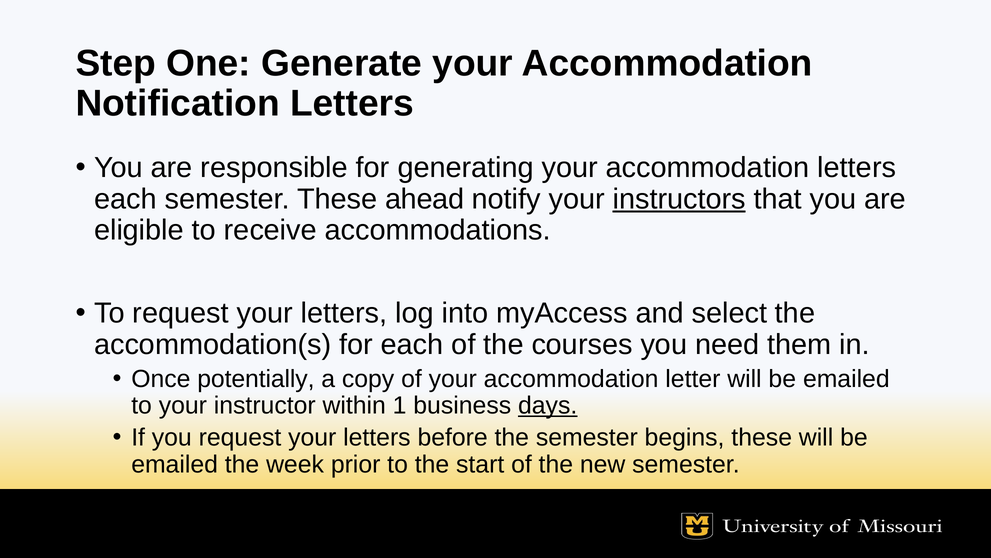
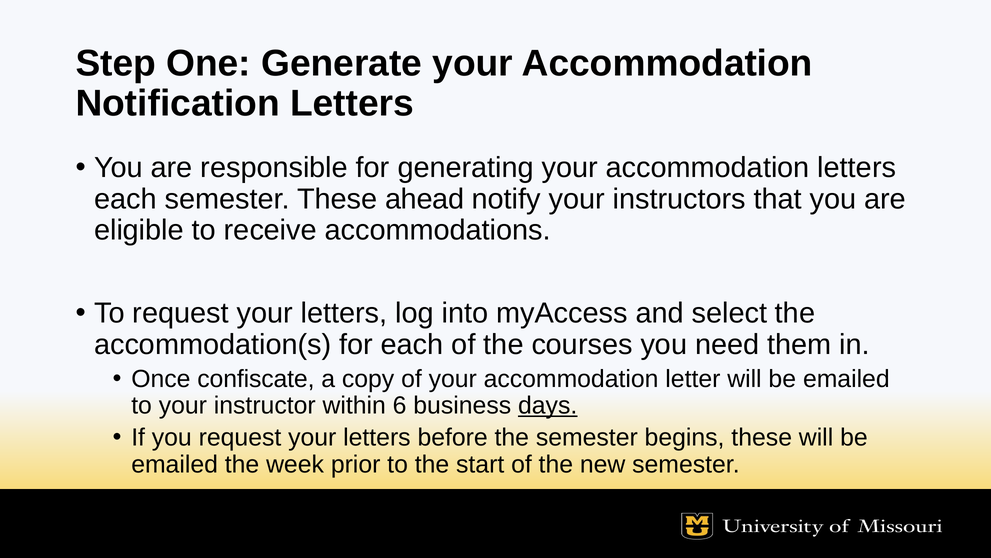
instructors underline: present -> none (679, 199)
potentially: potentially -> confiscate (256, 378)
1: 1 -> 6 (400, 405)
